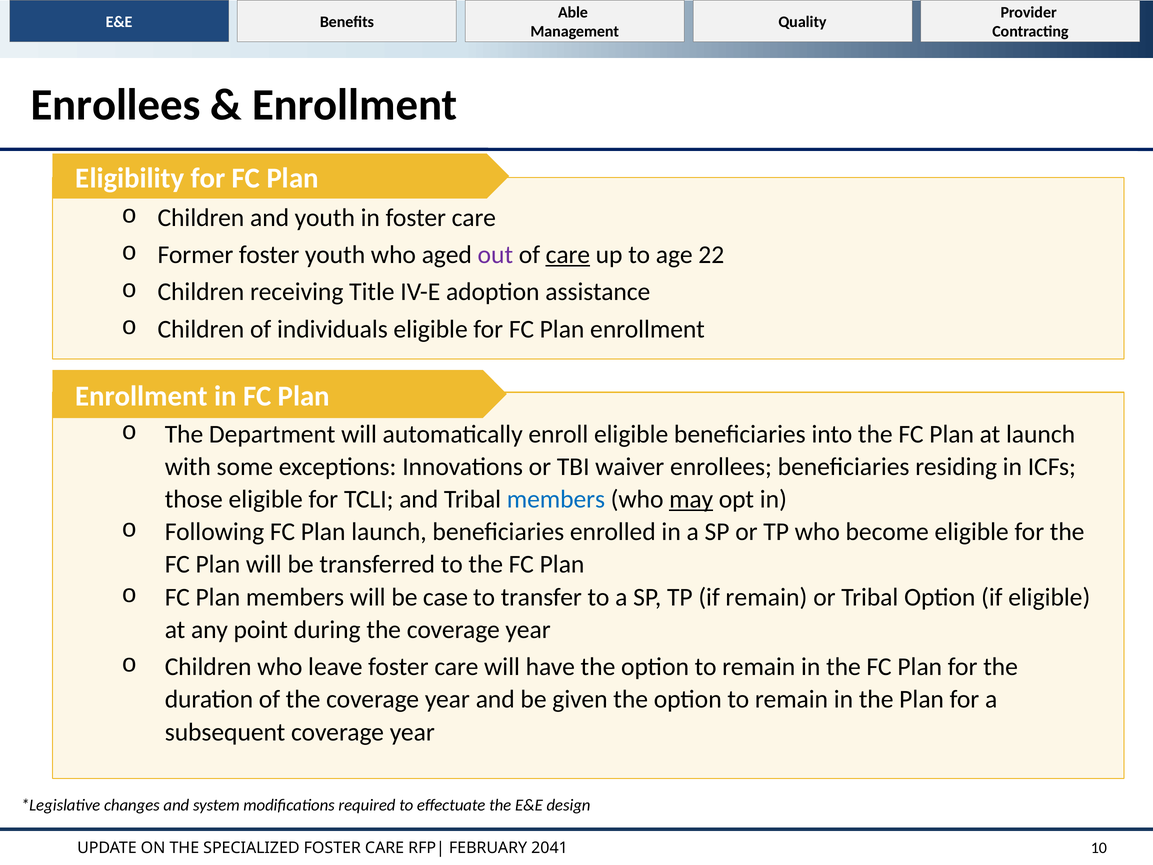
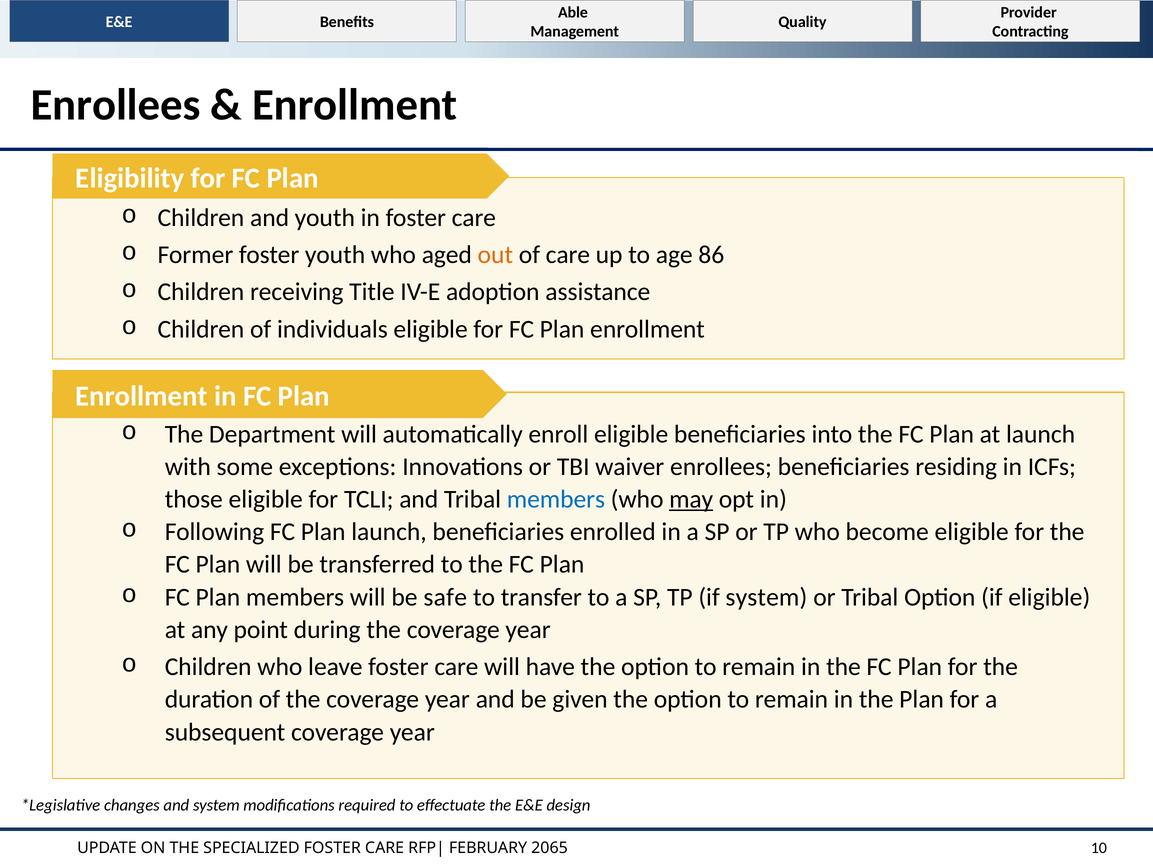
out colour: purple -> orange (495, 255)
care underline: present -> none (568, 255)
22: 22 -> 86 (711, 255)
case: case -> safe (445, 597)
if remain: remain -> system (766, 597)
2041: 2041 -> 2065 (550, 848)
